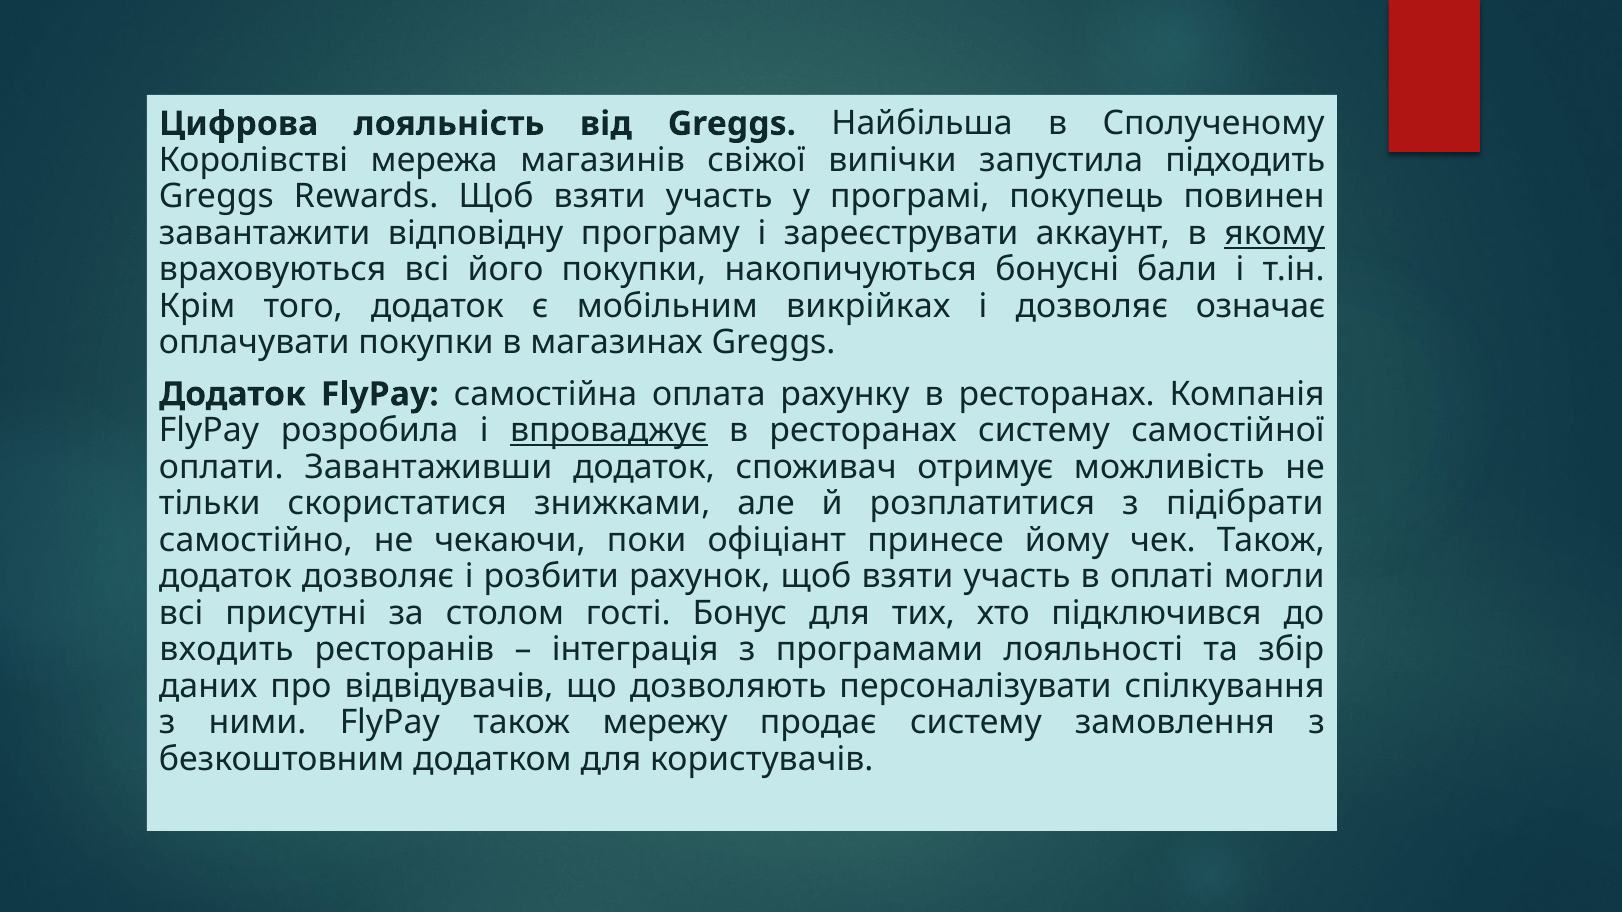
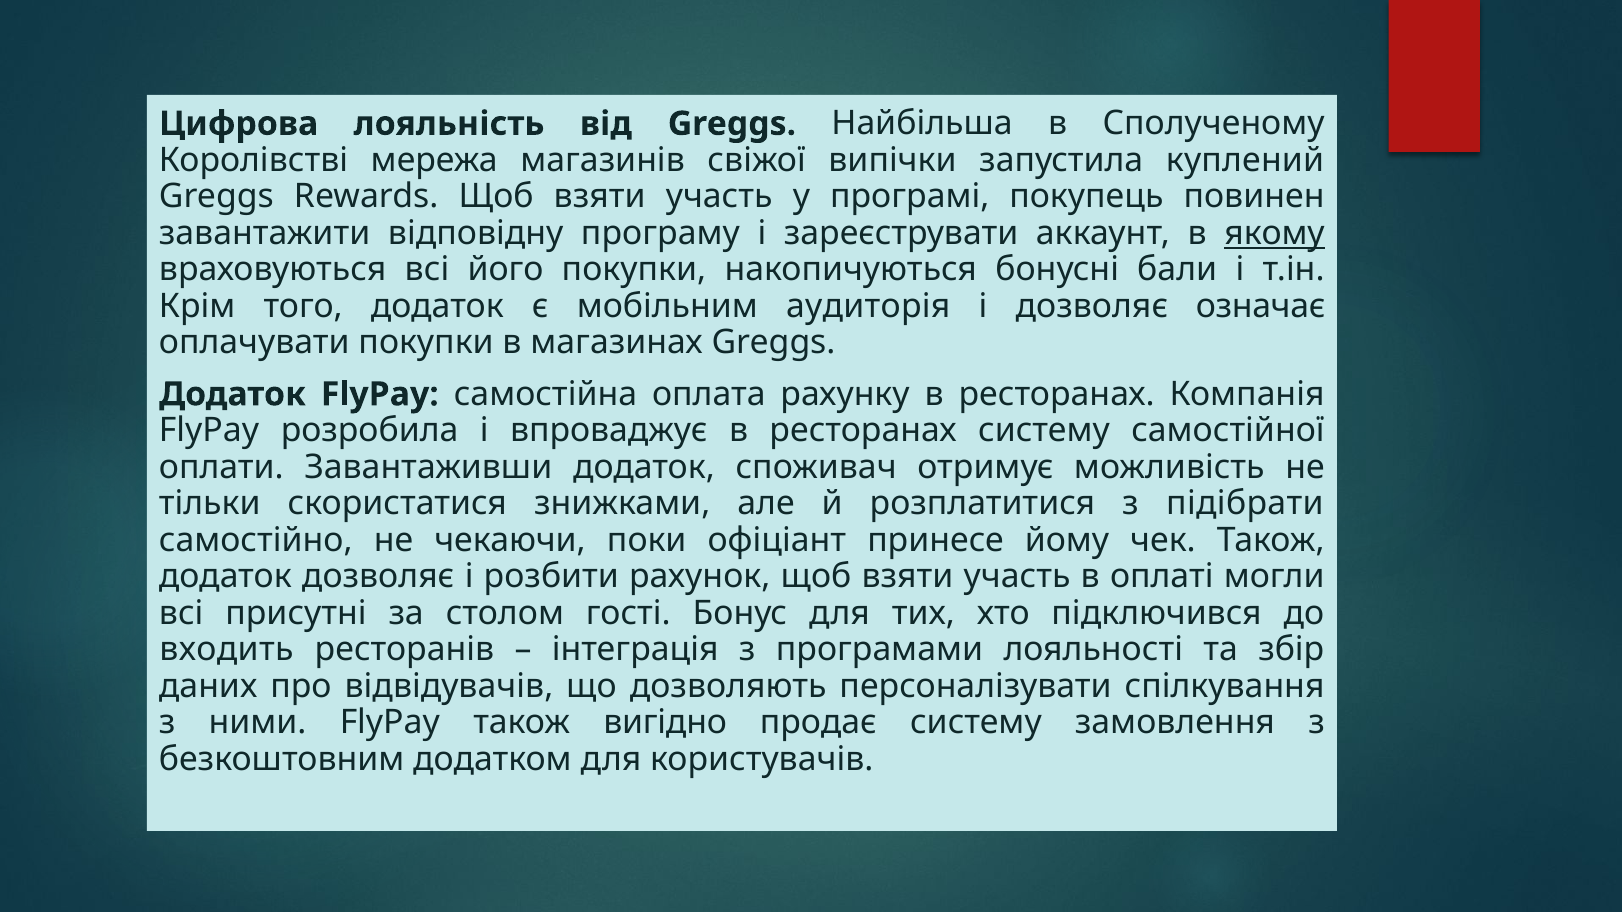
підходить: підходить -> куплений (1245, 160)
викрійках: викрійках -> аудиторія (868, 306)
впроваджує underline: present -> none (609, 431)
мережу: мережу -> вигідно (665, 723)
